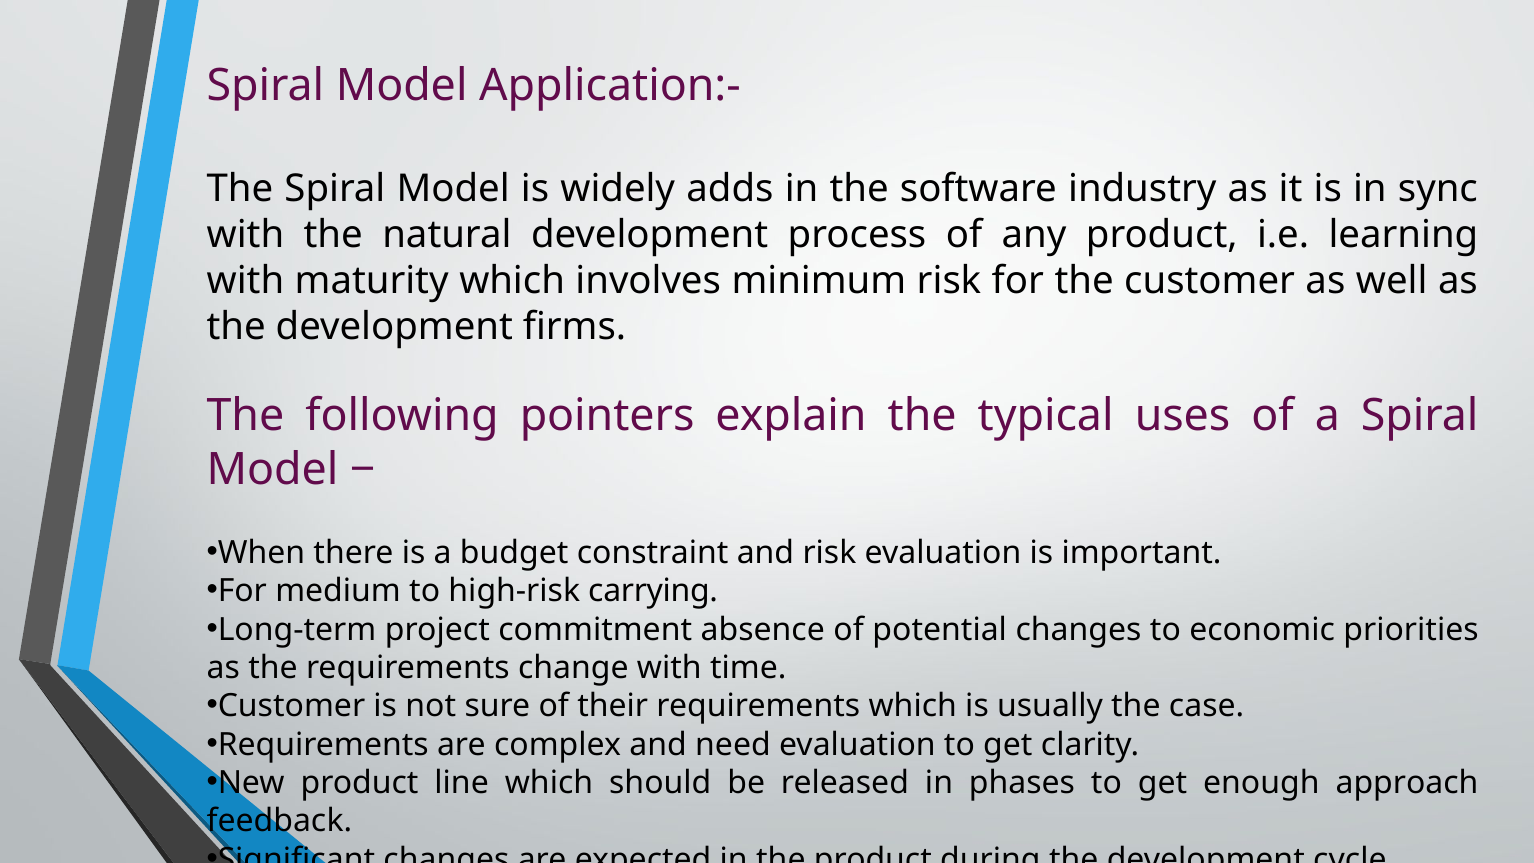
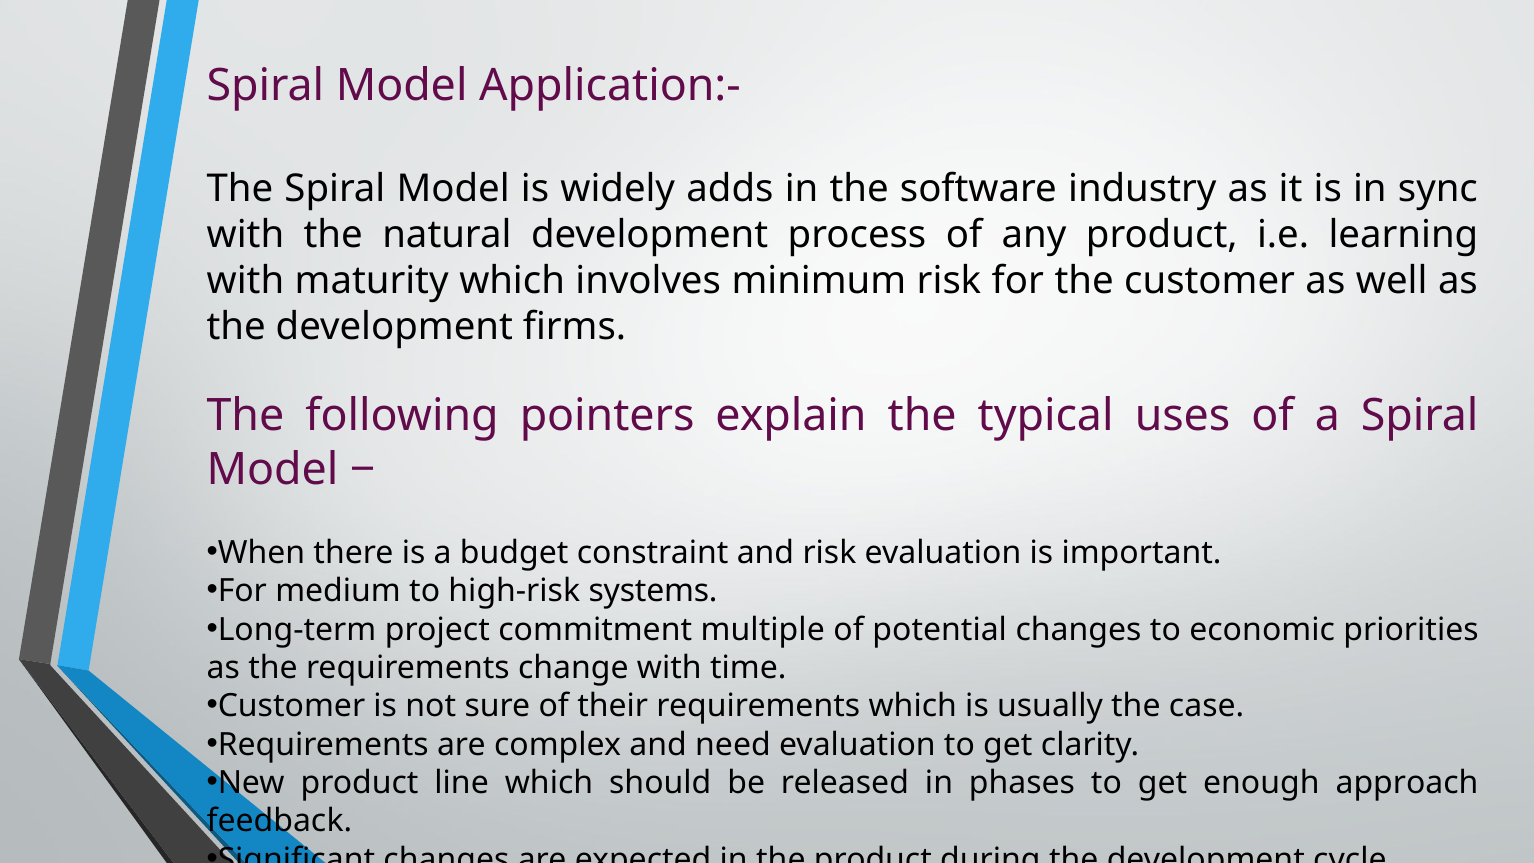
carrying: carrying -> systems (653, 591)
absence: absence -> multiple (763, 629)
